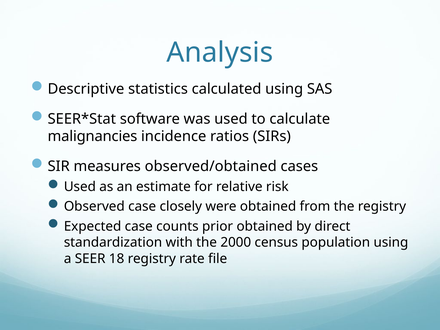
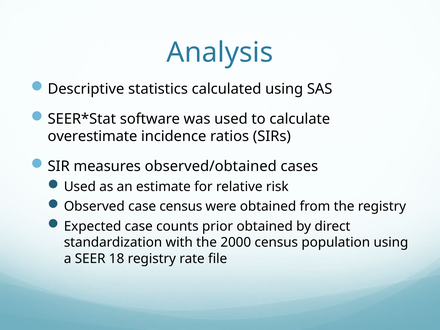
malignancies: malignancies -> overestimate (92, 136)
case closely: closely -> census (181, 207)
